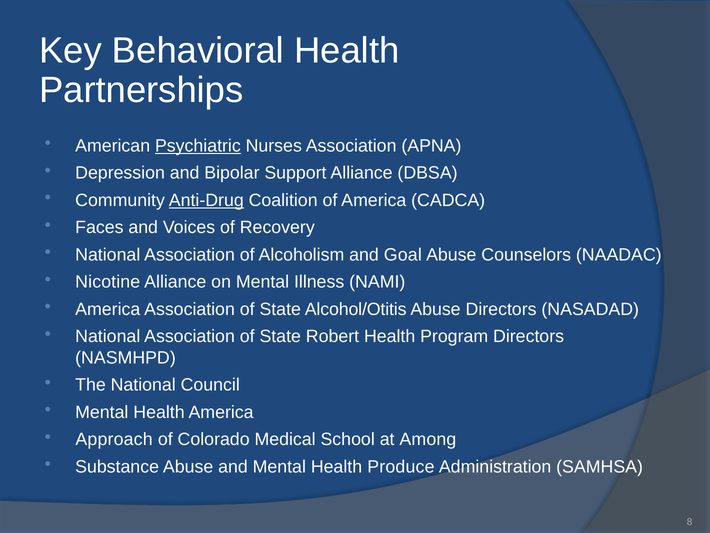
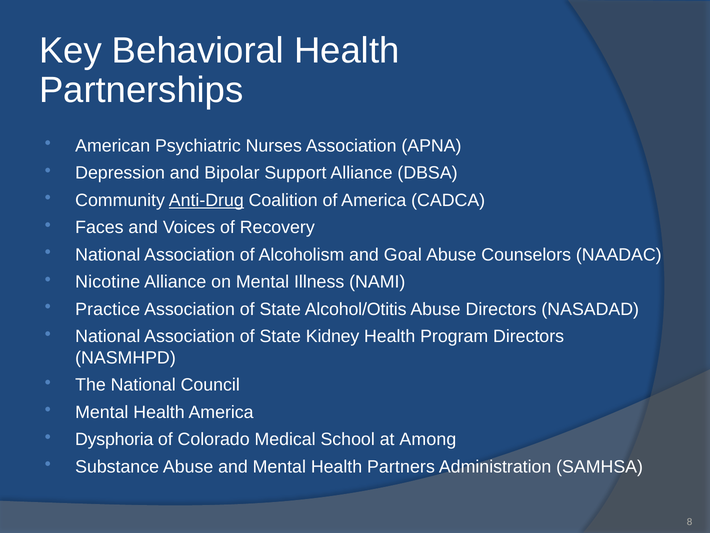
Psychiatric underline: present -> none (198, 146)
America: America -> Practice (108, 309)
Robert: Robert -> Kidney (333, 336)
Approach: Approach -> Dysphoria (114, 439)
Produce: Produce -> Partners (401, 466)
